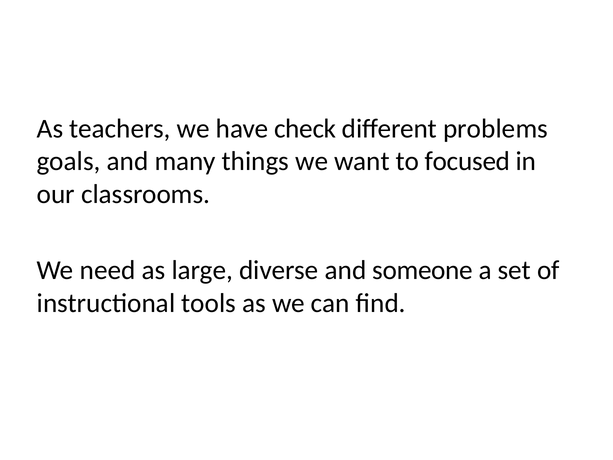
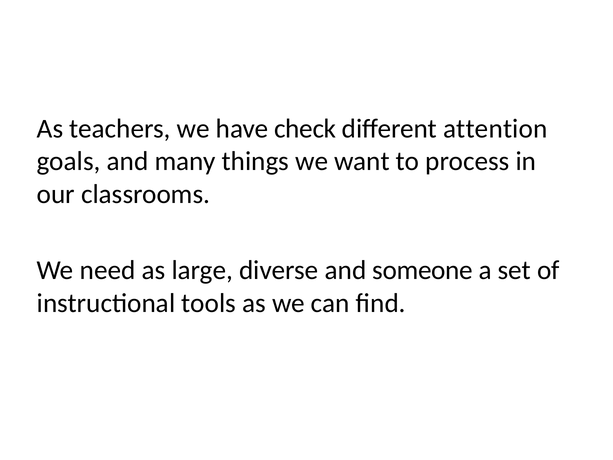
problems: problems -> attention (495, 129)
focused: focused -> process (467, 161)
